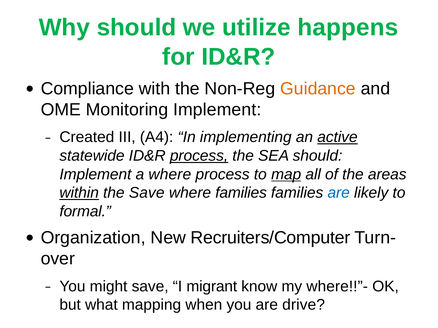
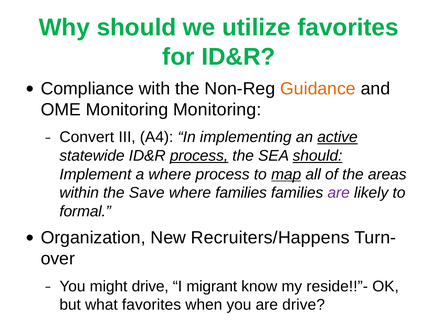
utilize happens: happens -> favorites (348, 28)
Monitoring Implement: Implement -> Monitoring (217, 110)
Created: Created -> Convert (87, 137)
should underline: none -> present (318, 156)
within underline: present -> none (79, 193)
are colour: blue -> purple (339, 193)
Recruiters/Computer: Recruiters/Computer -> Recruiters/Happens (270, 238)
might save: save -> drive (150, 287)
where!!”-: where!!”- -> reside!!”- (337, 287)
what mapping: mapping -> favorites (152, 305)
